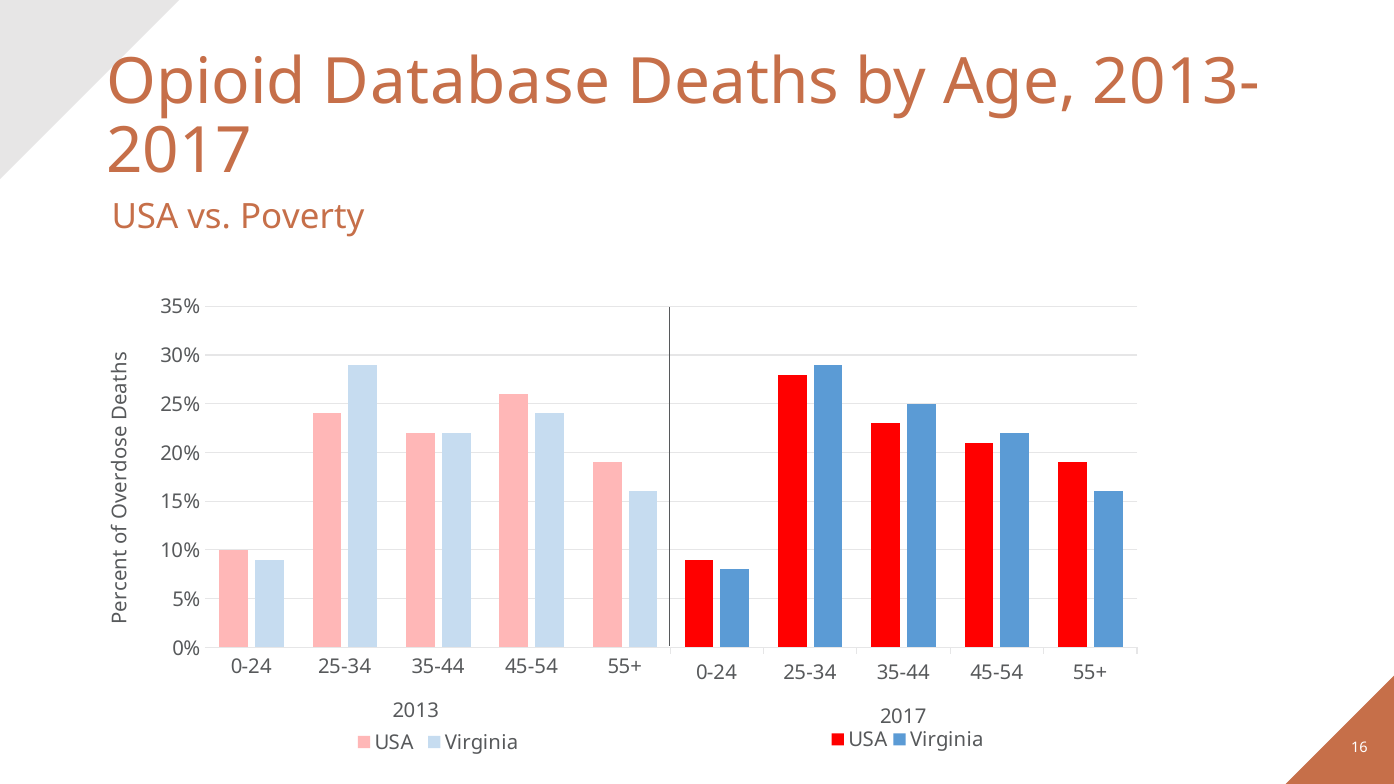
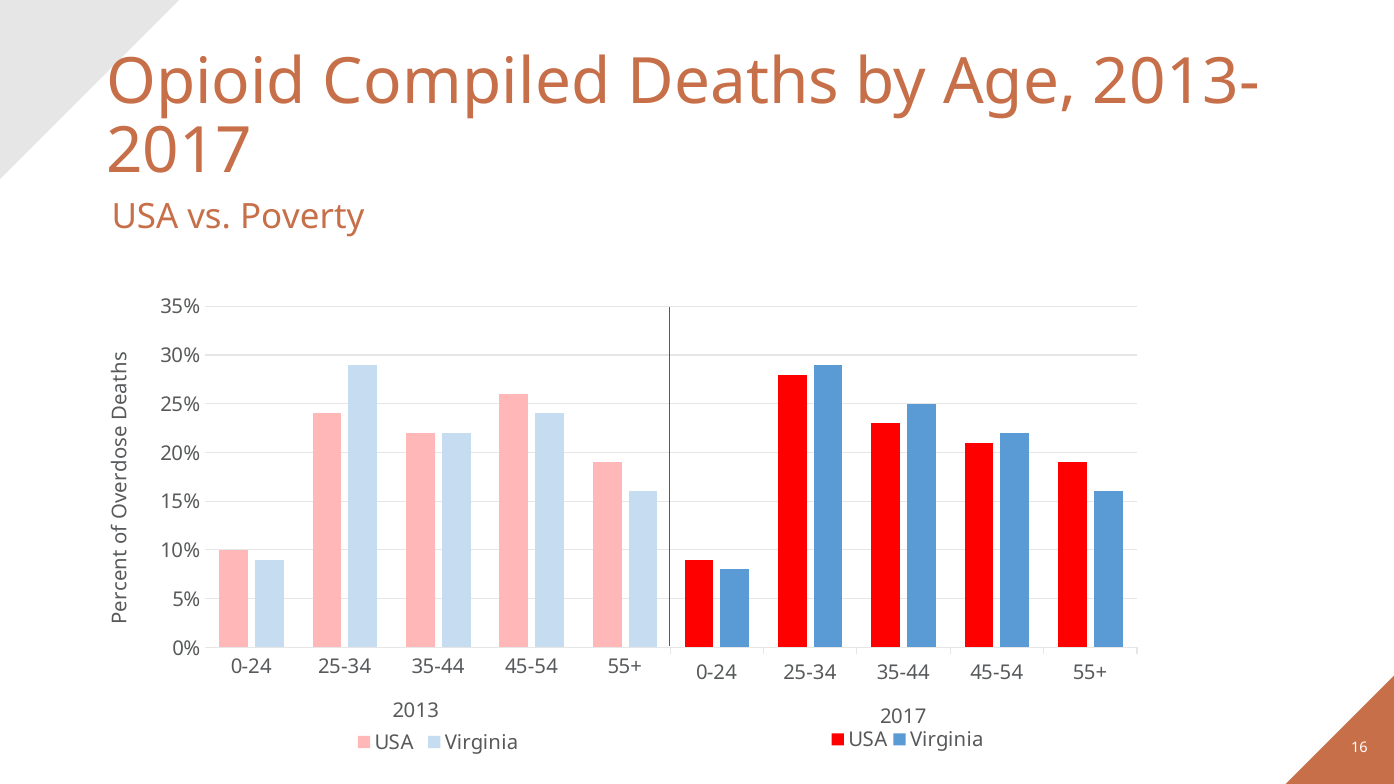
Database: Database -> Compiled (467, 83)
